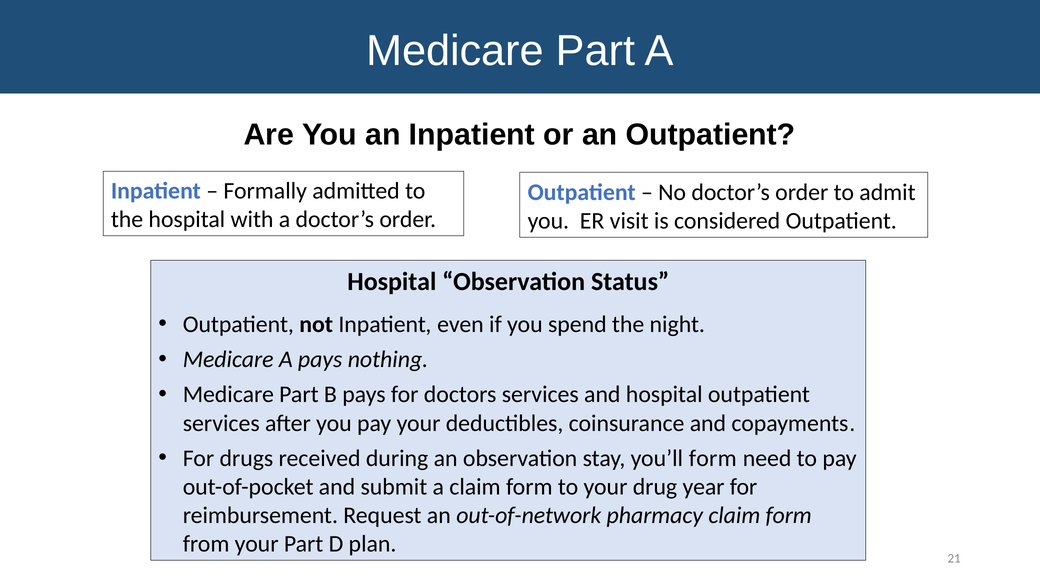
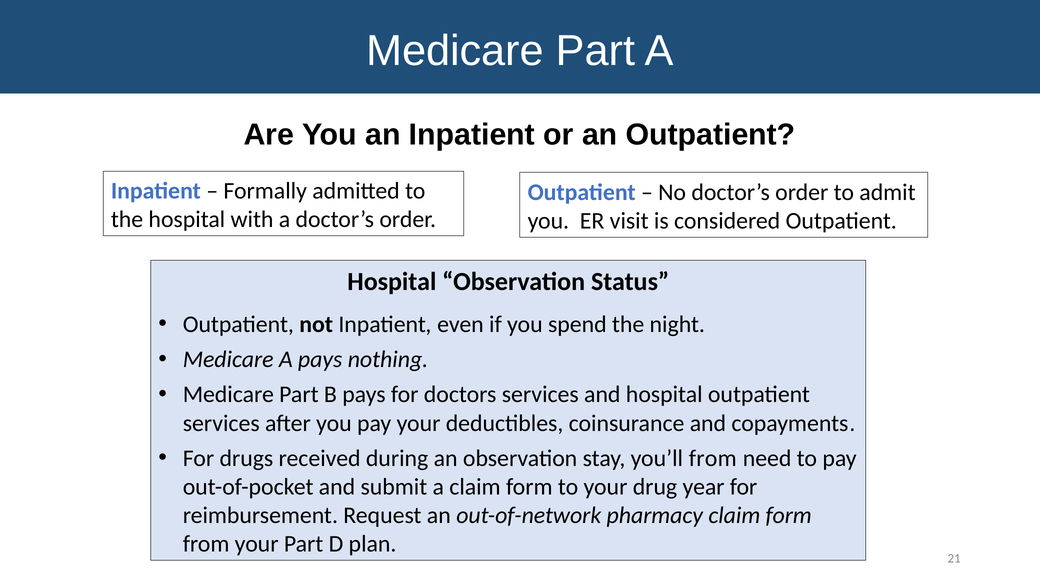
you’ll form: form -> from (713, 458)
